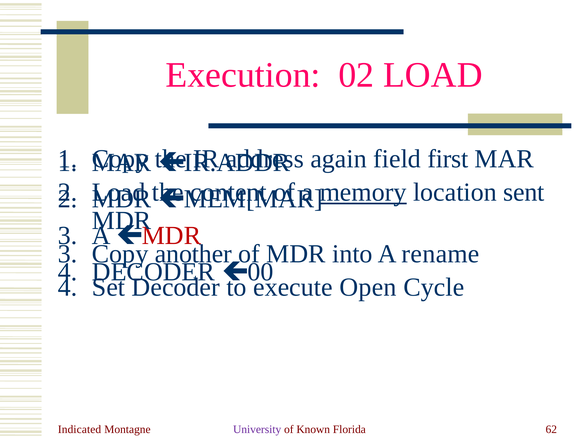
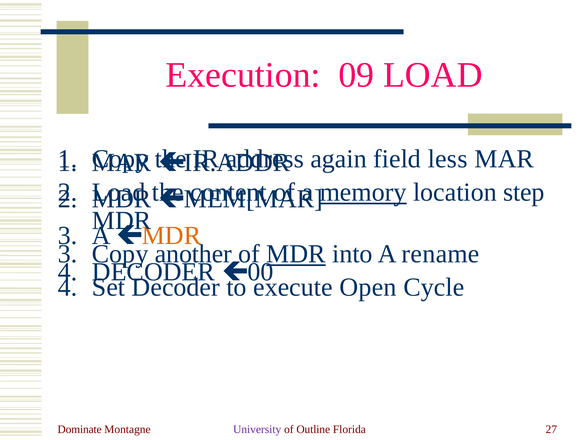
02: 02 -> 09 (356, 75)
first: first -> less (448, 159)
sent: sent -> step (524, 192)
MDR colour: red -> orange (171, 235)
MDR underline: none -> present (296, 254)
Indicated: Indicated -> Dominate (80, 429)
Known: Known -> Outline (313, 429)
62: 62 -> 27 (551, 429)
